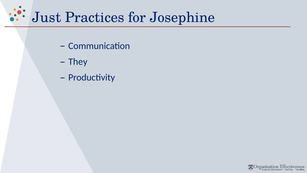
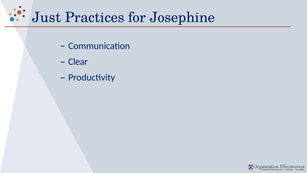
They: They -> Clear (78, 62)
